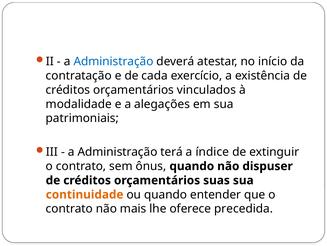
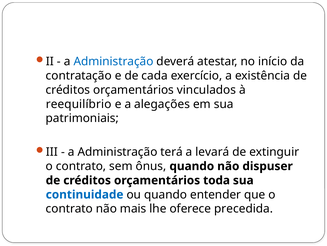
modalidade: modalidade -> reequilíbrio (79, 104)
índice: índice -> levará (212, 152)
suas: suas -> toda (217, 180)
continuidade colour: orange -> blue (85, 194)
